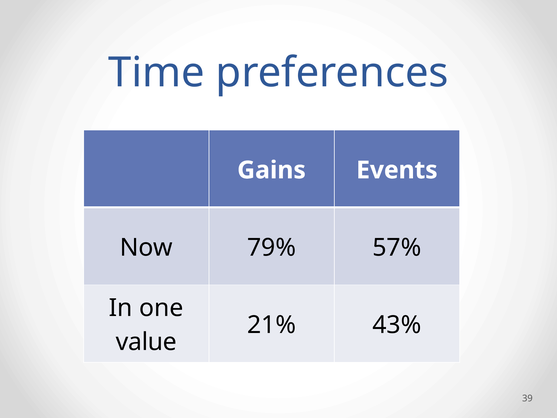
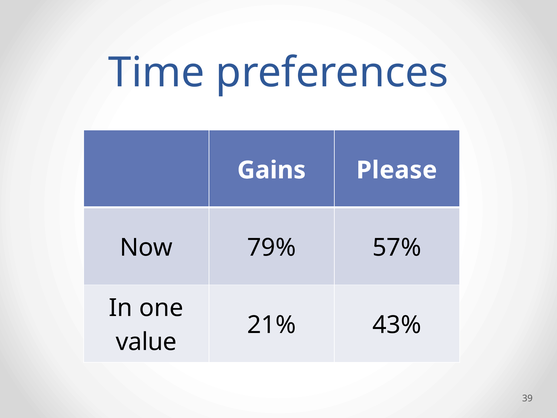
Events: Events -> Please (397, 170)
